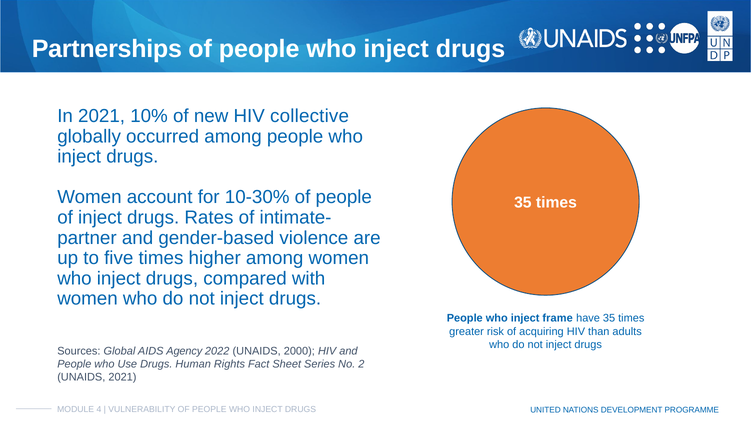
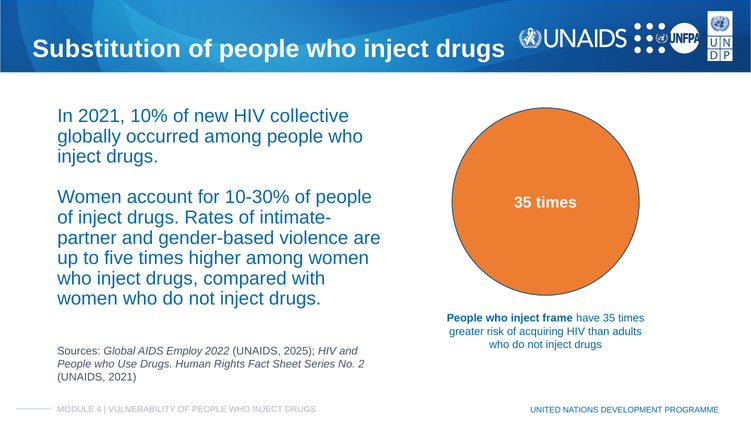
Partnerships: Partnerships -> Substitution (107, 49)
Agency: Agency -> Employ (184, 350)
2000: 2000 -> 2025 (299, 350)
